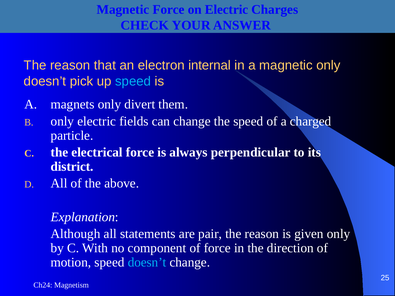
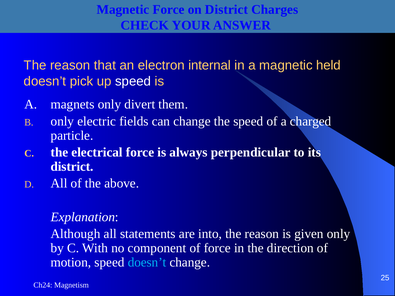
on Electric: Electric -> District (226, 9)
magnetic only: only -> held (328, 65)
speed colour: light blue -> white (133, 81)
pair: pair -> into (210, 234)
